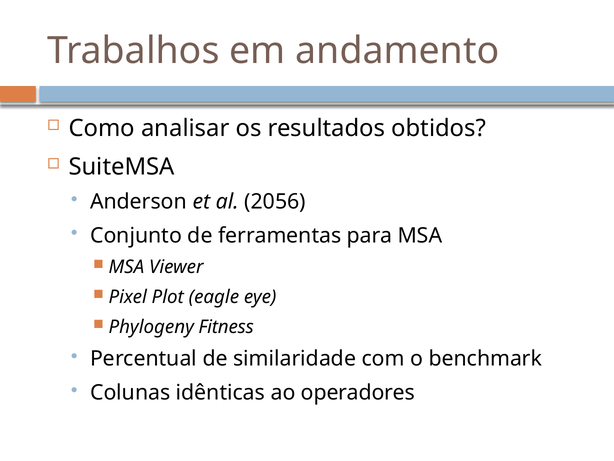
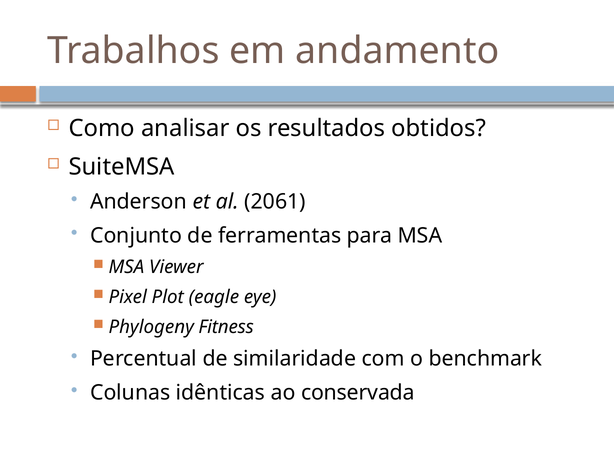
2056: 2056 -> 2061 (275, 202)
operadores: operadores -> conservada (358, 392)
